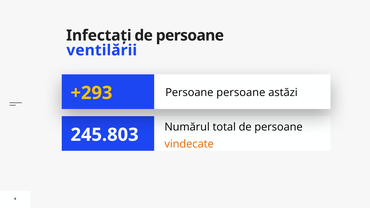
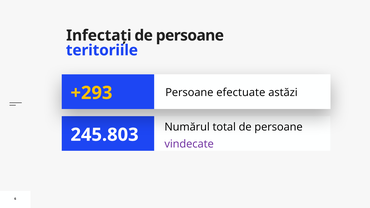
ventilării: ventilării -> teritoriile (102, 50)
Persoane persoane: persoane -> efectuate (241, 92)
vindecate colour: orange -> purple (189, 144)
